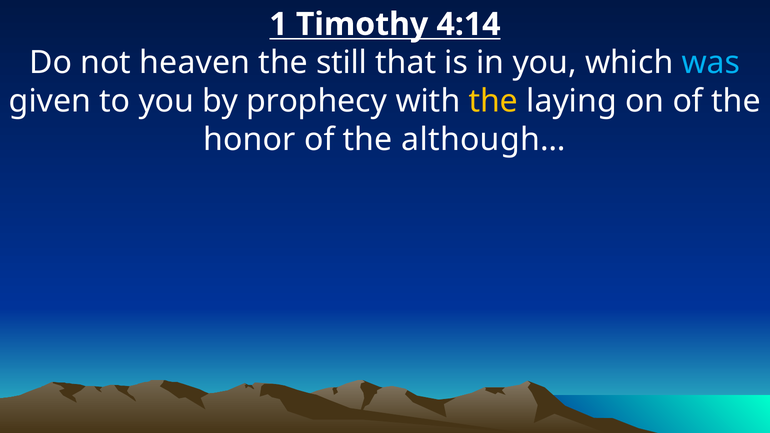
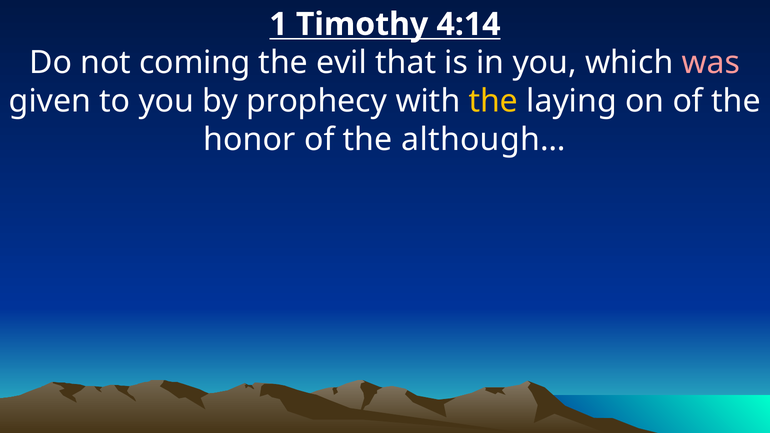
heaven: heaven -> coming (195, 63)
still: still -> evil (342, 63)
was colour: light blue -> pink (711, 63)
